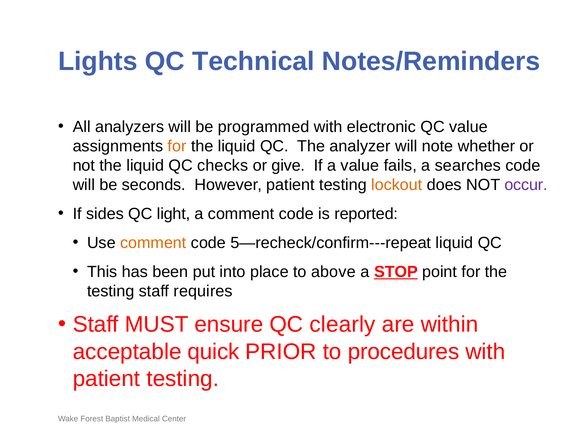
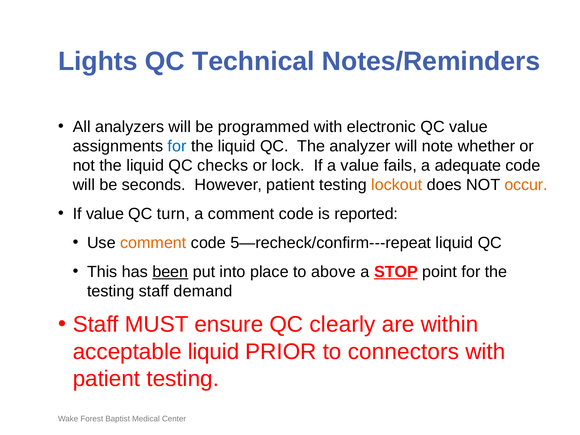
for colour: orange -> blue (177, 146)
give: give -> lock (288, 165)
searches: searches -> adequate (468, 165)
occur colour: purple -> orange (526, 185)
If sides: sides -> value (105, 214)
light: light -> turn (173, 214)
been underline: none -> present (170, 272)
requires: requires -> demand (203, 291)
acceptable quick: quick -> liquid (213, 352)
procedures: procedures -> connectors (403, 352)
